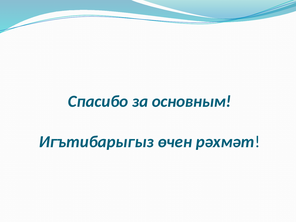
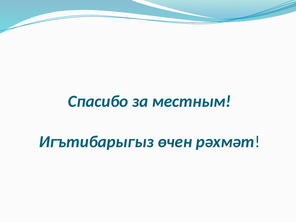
основным: основным -> местным (191, 101)
